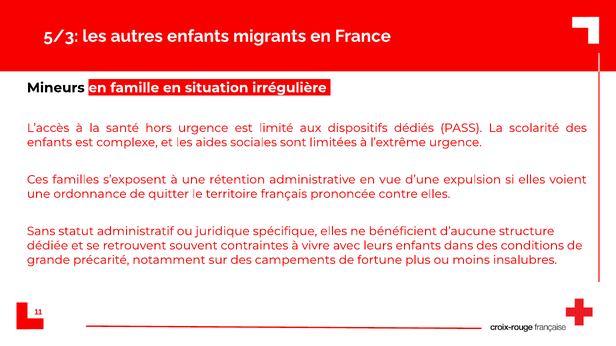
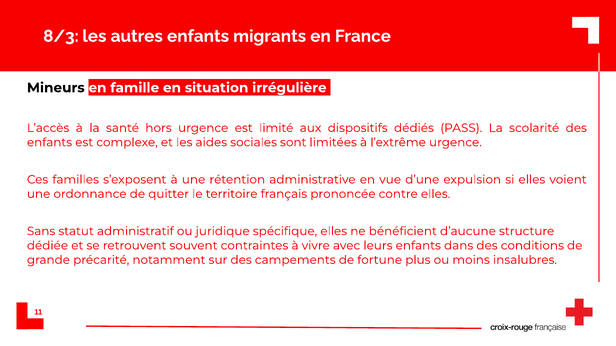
5/3: 5/3 -> 8/3 (61, 36)
